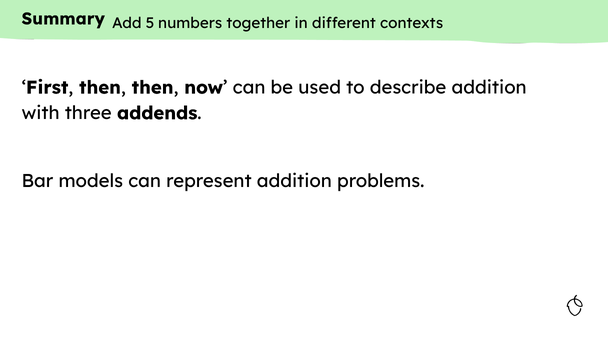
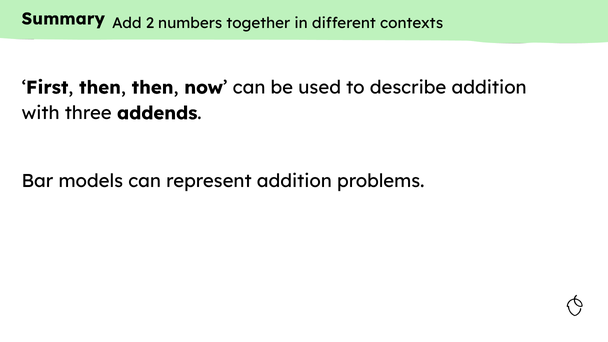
5: 5 -> 2 (150, 23)
